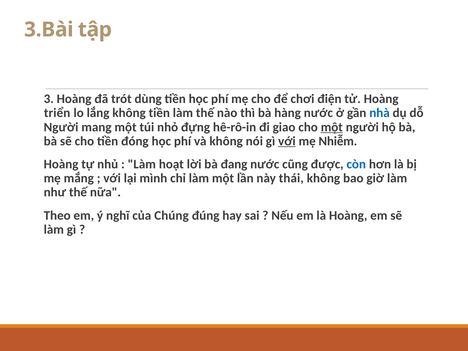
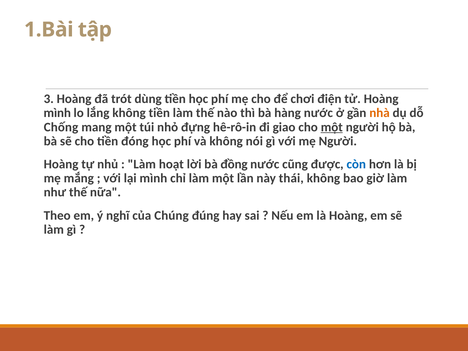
3.Bài: 3.Bài -> 1.Bài (49, 30)
triển: triển -> mình (57, 113)
nhà colour: blue -> orange (380, 113)
Người: Người -> Chống (61, 127)
với underline: present -> none (287, 141)
mẹ Nhiễm: Nhiễm -> Người (338, 141)
đang: đang -> đồng (234, 164)
